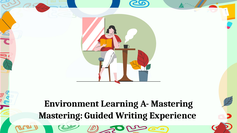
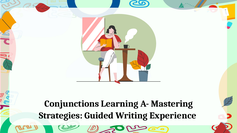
Environment: Environment -> Conjunctions (72, 104)
Mastering: Mastering -> Strategies (61, 116)
